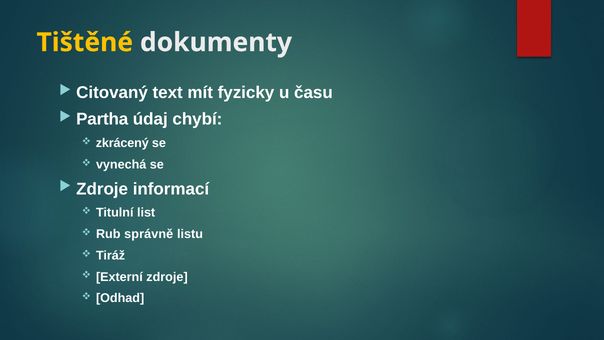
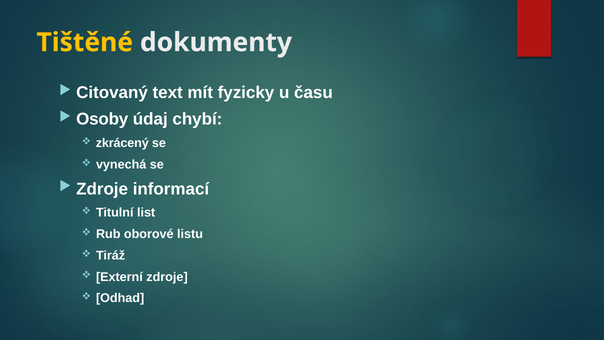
Partha: Partha -> Osoby (102, 119)
správně: správně -> oborové (149, 234)
